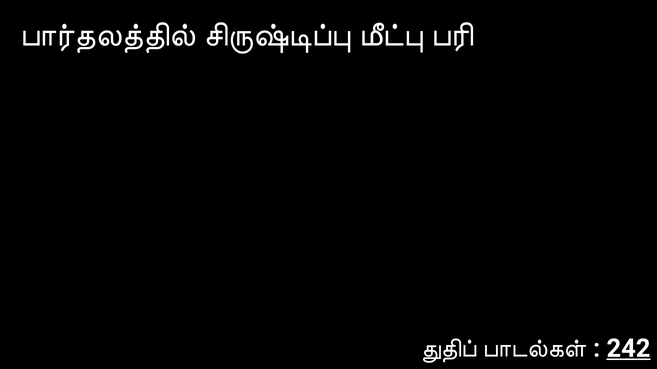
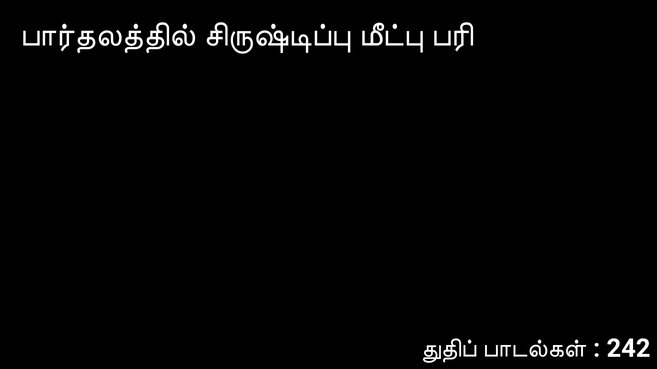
242 underline: present -> none (629, 349)
